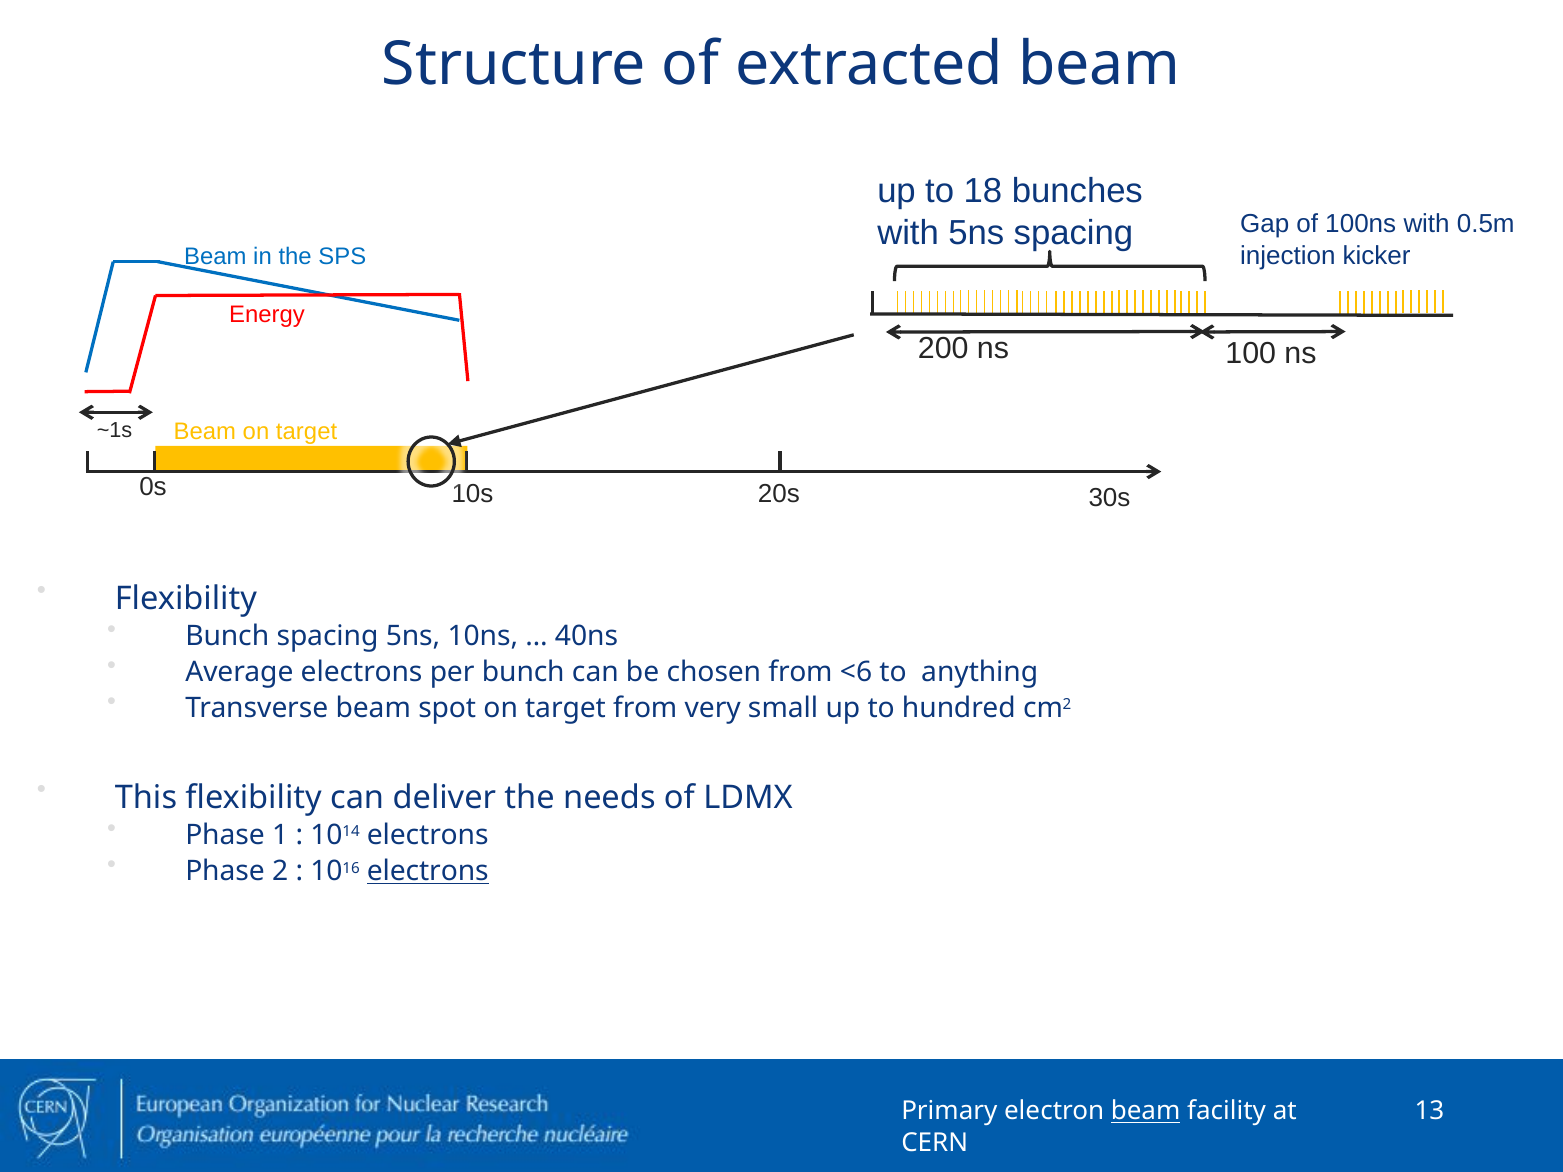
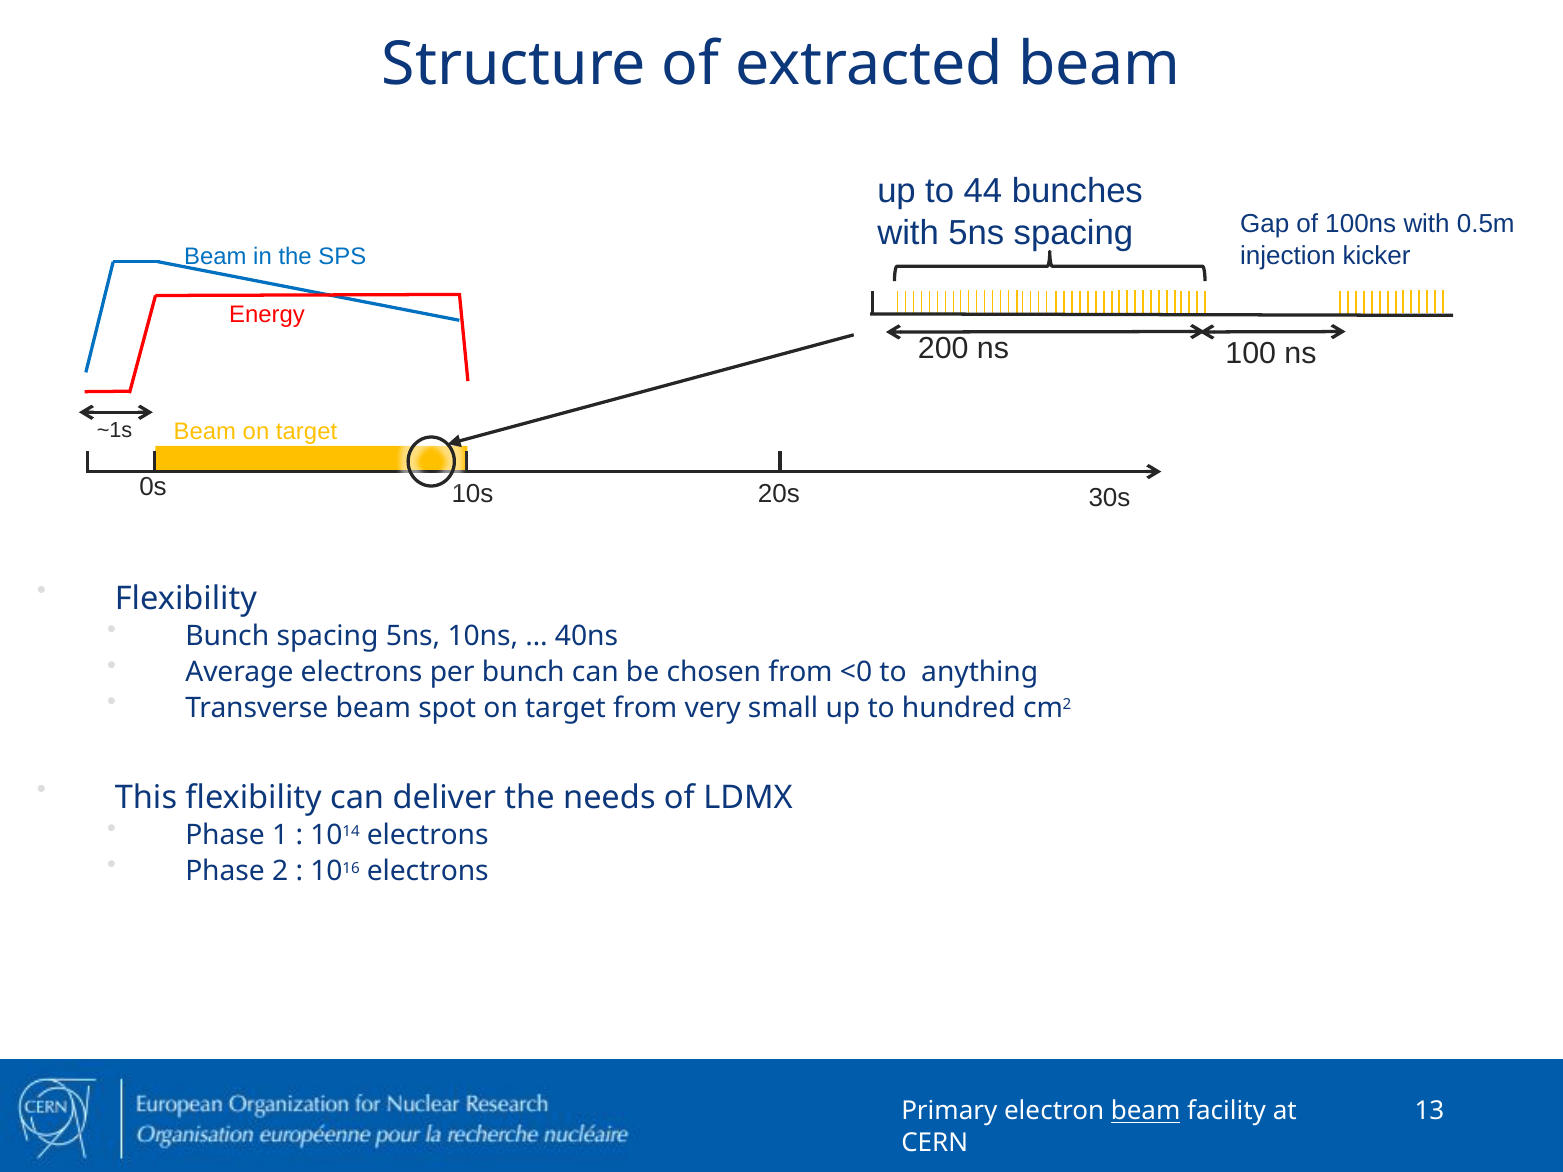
18: 18 -> 44 (983, 191)
<6: <6 -> <0 (856, 672)
electrons underline: present -> none (428, 872)
